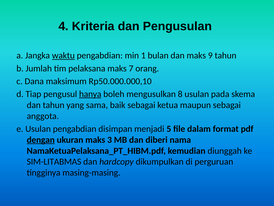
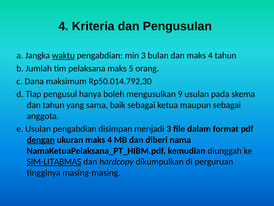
min 1: 1 -> 3 (143, 55)
dan maks 9: 9 -> 4 (210, 55)
7: 7 -> 5 (131, 68)
Rp50.000.000,10: Rp50.000.000,10 -> Rp50.014.792,30 (120, 81)
hanya underline: present -> none (90, 94)
8: 8 -> 9 (180, 94)
menjadi 5: 5 -> 3 (169, 128)
ukuran maks 3: 3 -> 4 (110, 139)
SIM-LITABMAS underline: none -> present (54, 161)
